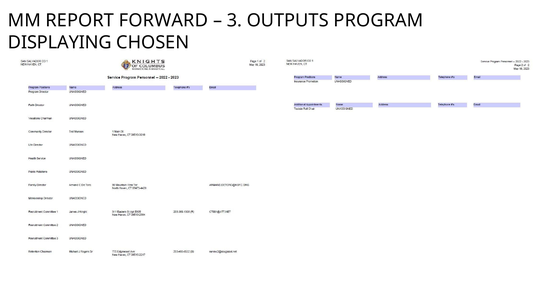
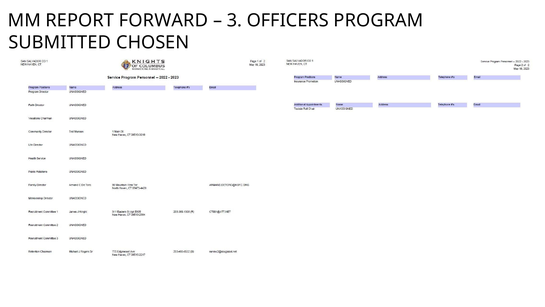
OUTPUTS: OUTPUTS -> OFFICERS (288, 21)
DISPLAYING: DISPLAYING -> SUBMITTED (60, 42)
